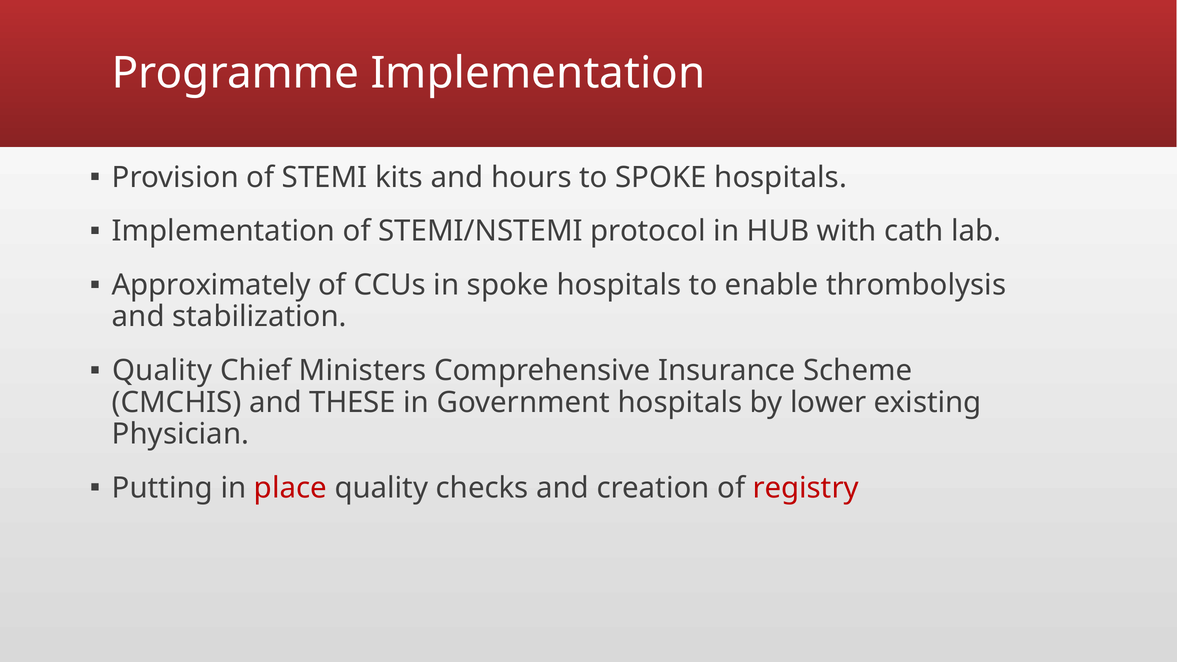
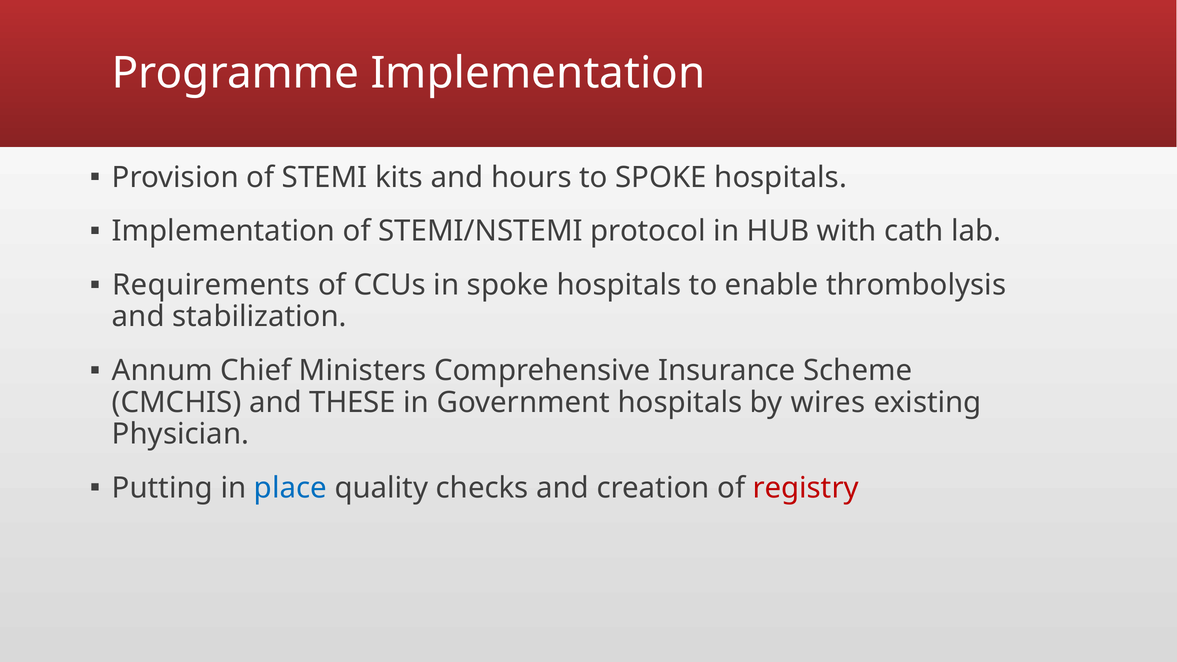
Approximately: Approximately -> Requirements (211, 285)
Quality: Quality -> Annum (162, 371)
lower: lower -> wires (828, 402)
place colour: red -> blue (290, 488)
